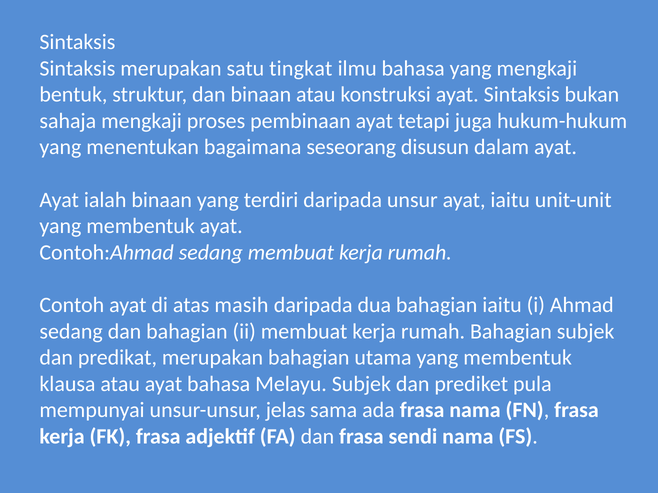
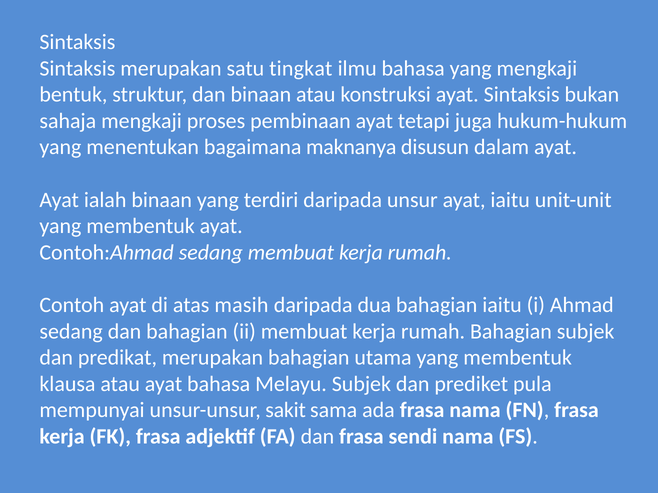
seseorang: seseorang -> maknanya (351, 147)
jelas: jelas -> sakit (286, 411)
